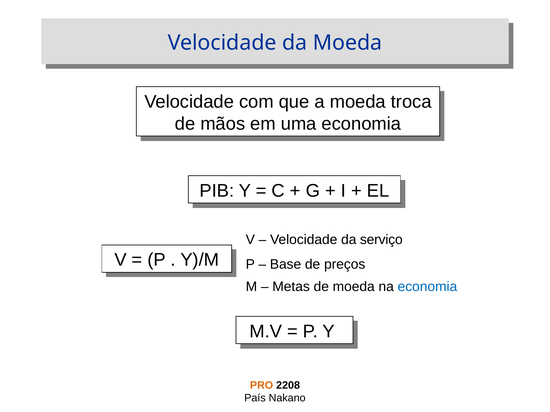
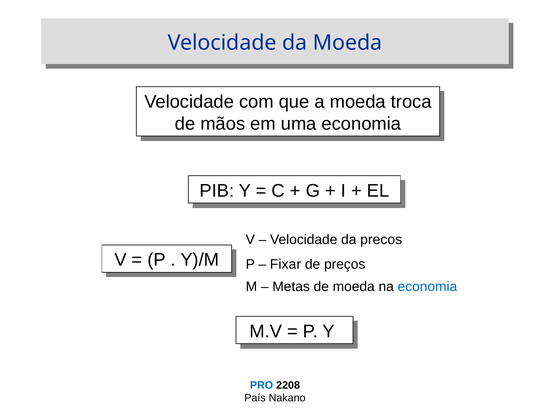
serviço: serviço -> precos (381, 240)
Base: Base -> Fixar (285, 265)
PRO colour: orange -> blue (262, 386)
